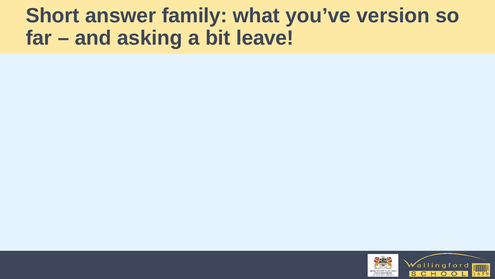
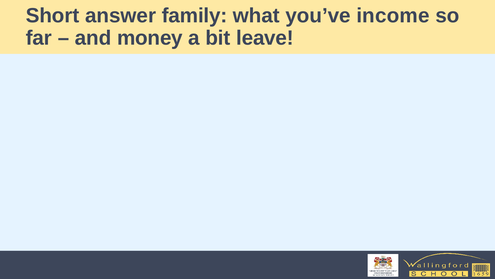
version: version -> income (393, 16)
asking: asking -> money (150, 38)
